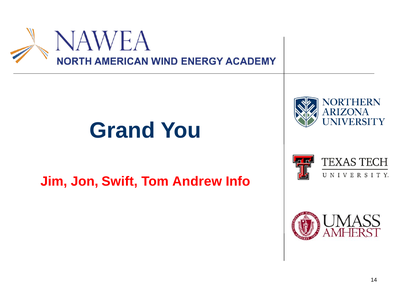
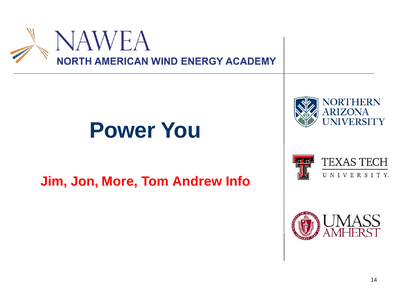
Grand: Grand -> Power (122, 130)
Swift: Swift -> More (120, 181)
